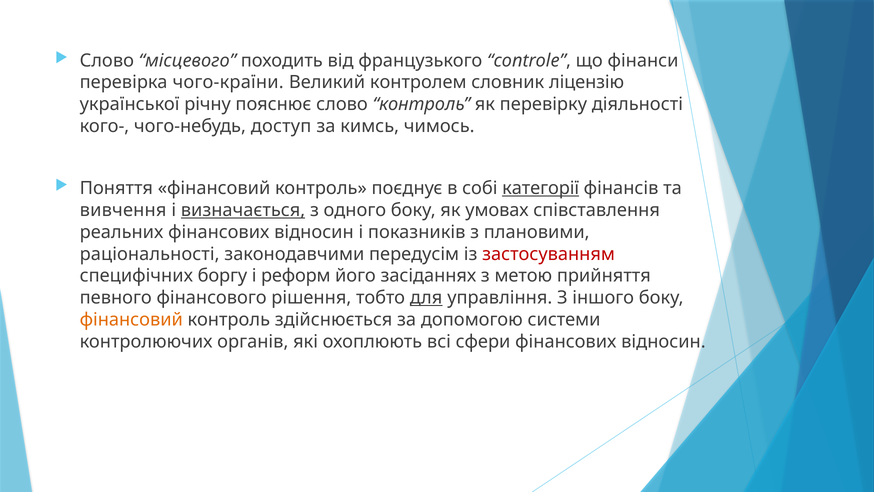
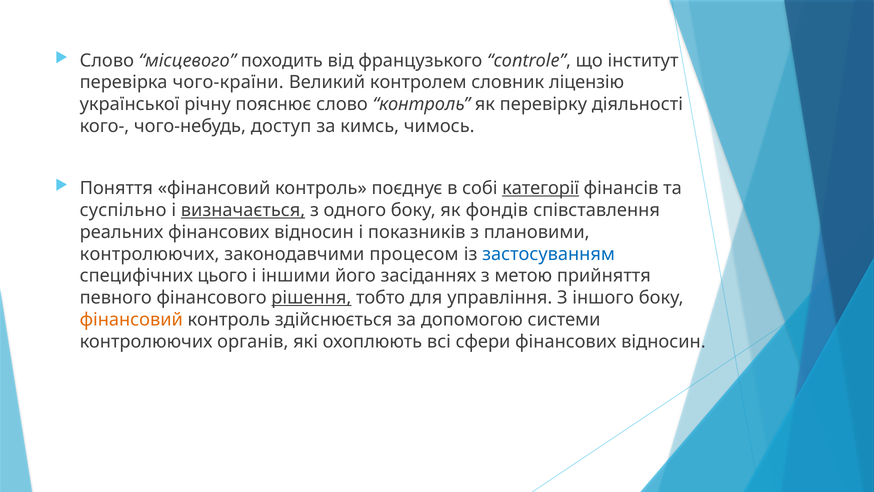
фінанси: фінанси -> інститут (643, 61)
вивчення: вивчення -> суспільно (123, 210)
умовах: умовах -> фондів (497, 210)
раціональності: раціональності -> контролюючих (150, 254)
передусім: передусім -> процесом (414, 254)
застосуванням colour: red -> blue (549, 254)
боргу: боргу -> цього (222, 276)
реформ: реформ -> іншими (296, 276)
рішення underline: none -> present (311, 298)
для underline: present -> none (426, 298)
